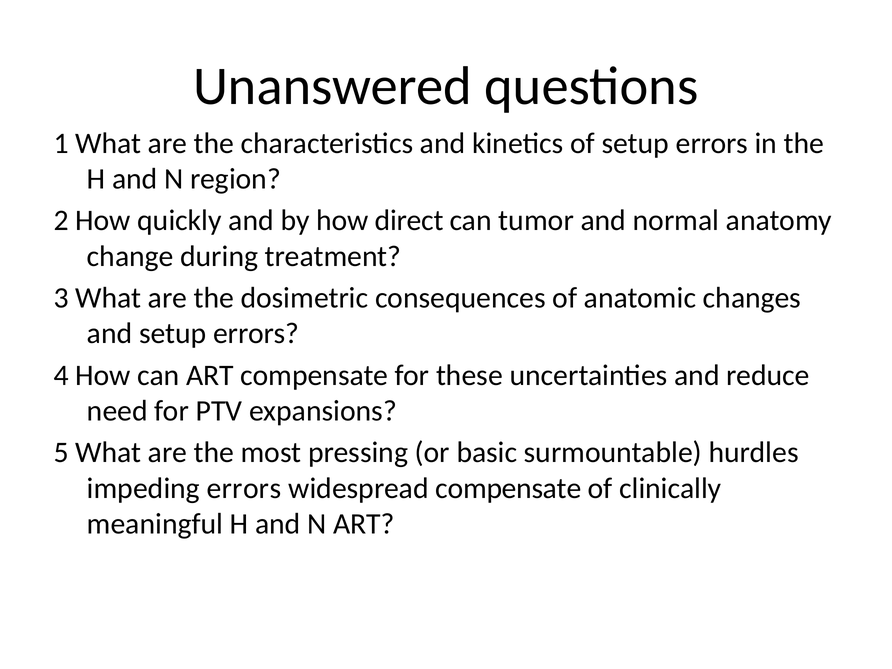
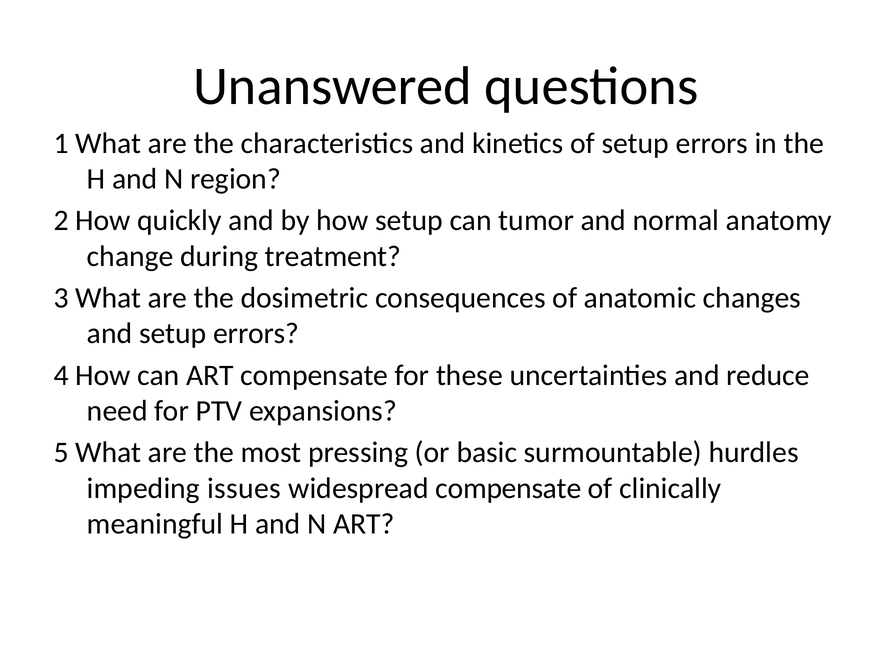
how direct: direct -> setup (409, 221)
impeding errors: errors -> issues (244, 488)
